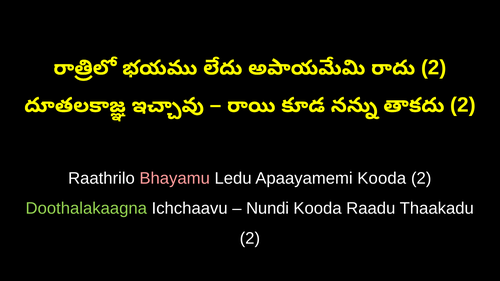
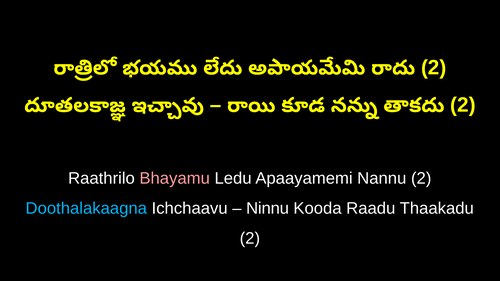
Apaayamemi Kooda: Kooda -> Nannu (382, 179)
Doothalakaagna colour: light green -> light blue (86, 209)
Nundi: Nundi -> Ninnu (268, 209)
